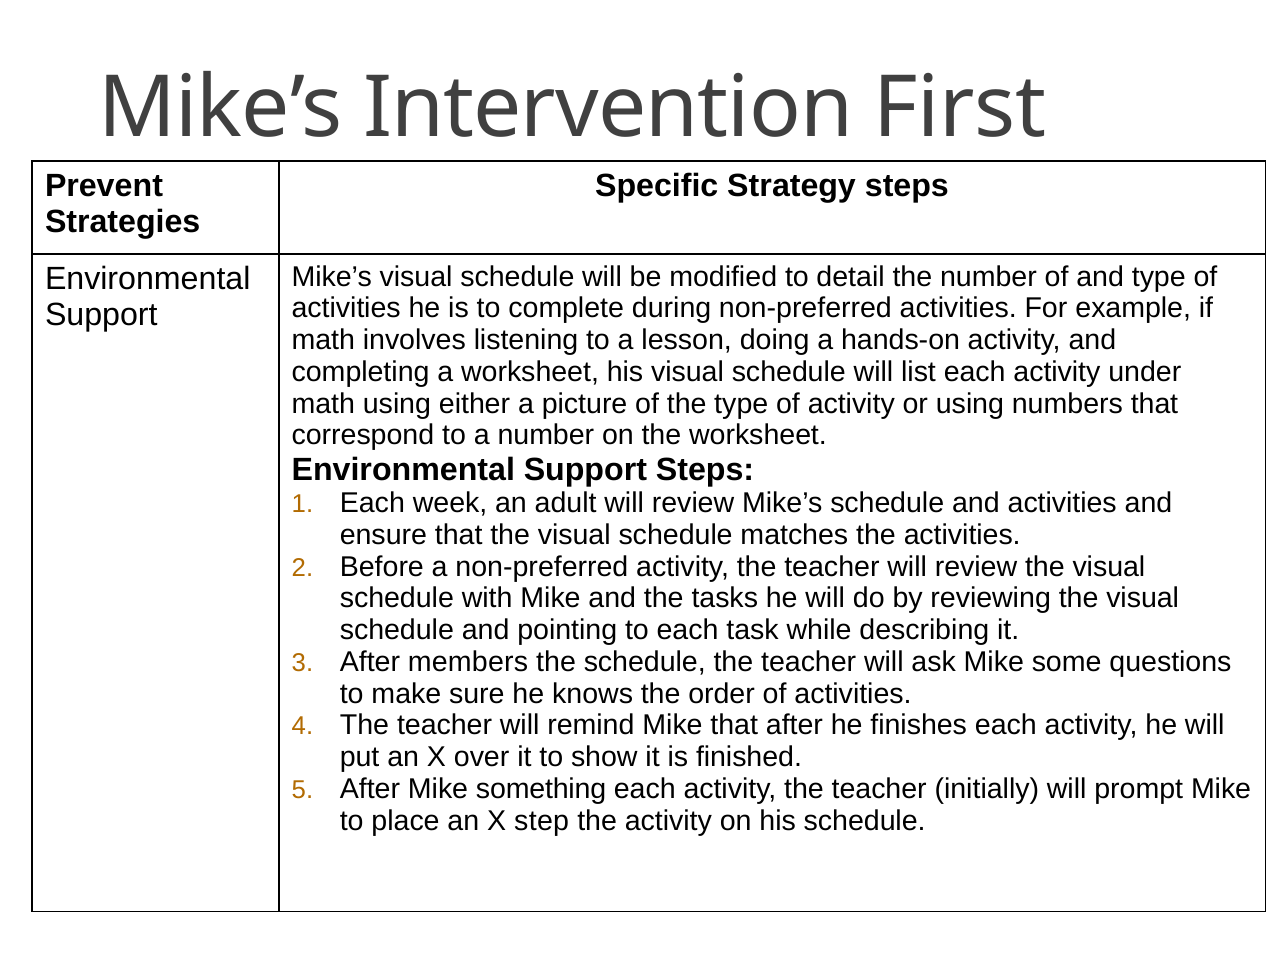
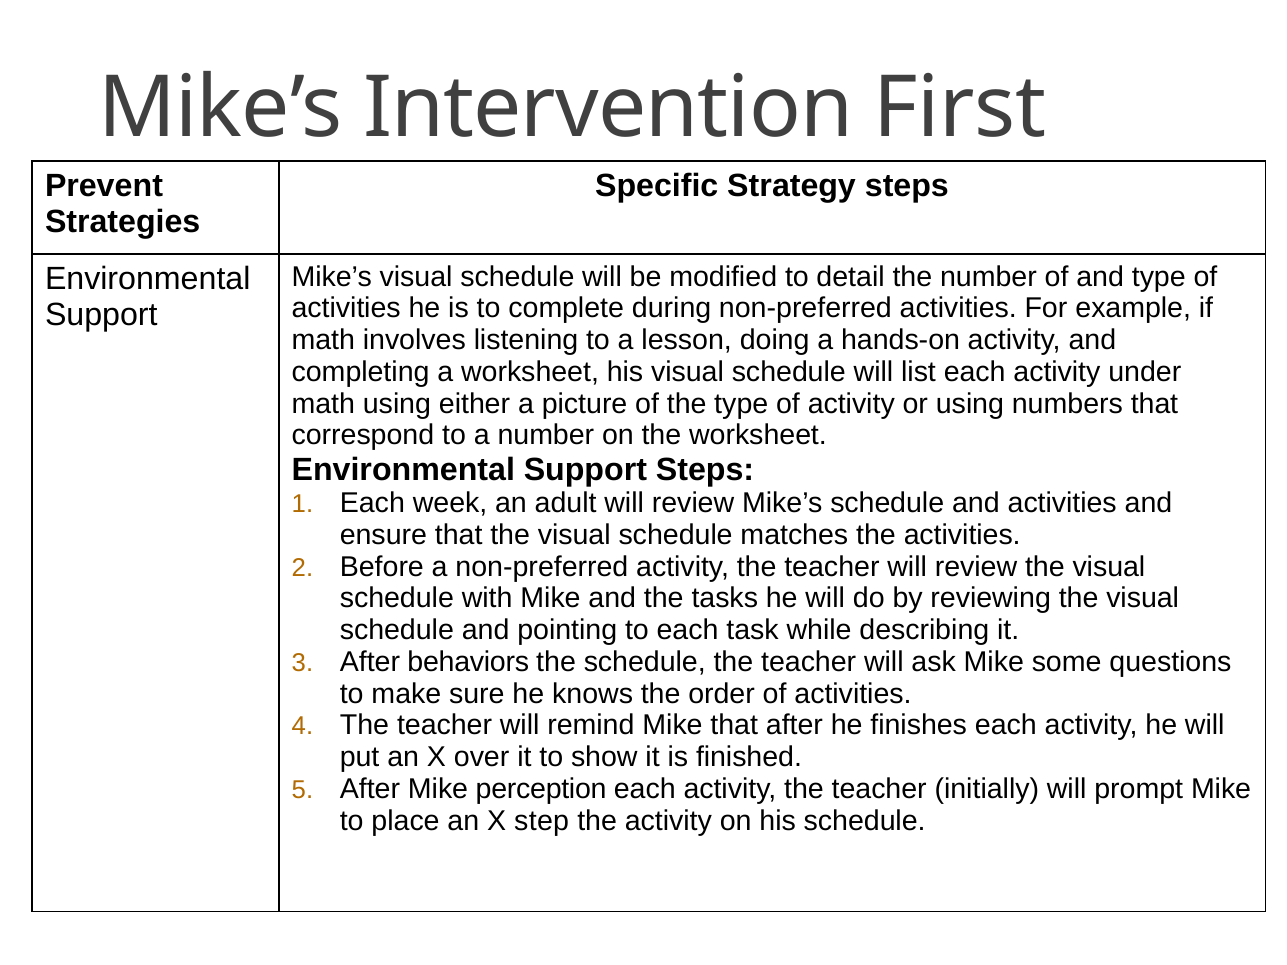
members: members -> behaviors (468, 662)
something: something -> perception (541, 789)
